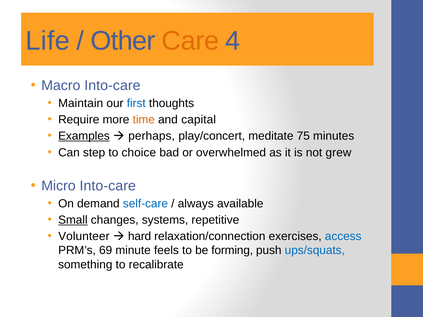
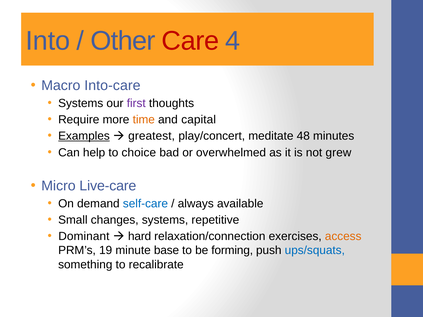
Life: Life -> Into (48, 41)
Care colour: orange -> red (190, 41)
Maintain: Maintain -> Systems (81, 103)
first colour: blue -> purple (136, 103)
perhaps: perhaps -> greatest (152, 136)
75: 75 -> 48 (303, 136)
step: step -> help (94, 153)
Micro Into-care: Into-care -> Live-care (108, 186)
Small underline: present -> none (73, 220)
Volunteer: Volunteer -> Dominant (84, 237)
access colour: blue -> orange (343, 237)
69: 69 -> 19 (106, 251)
feels: feels -> base (167, 251)
